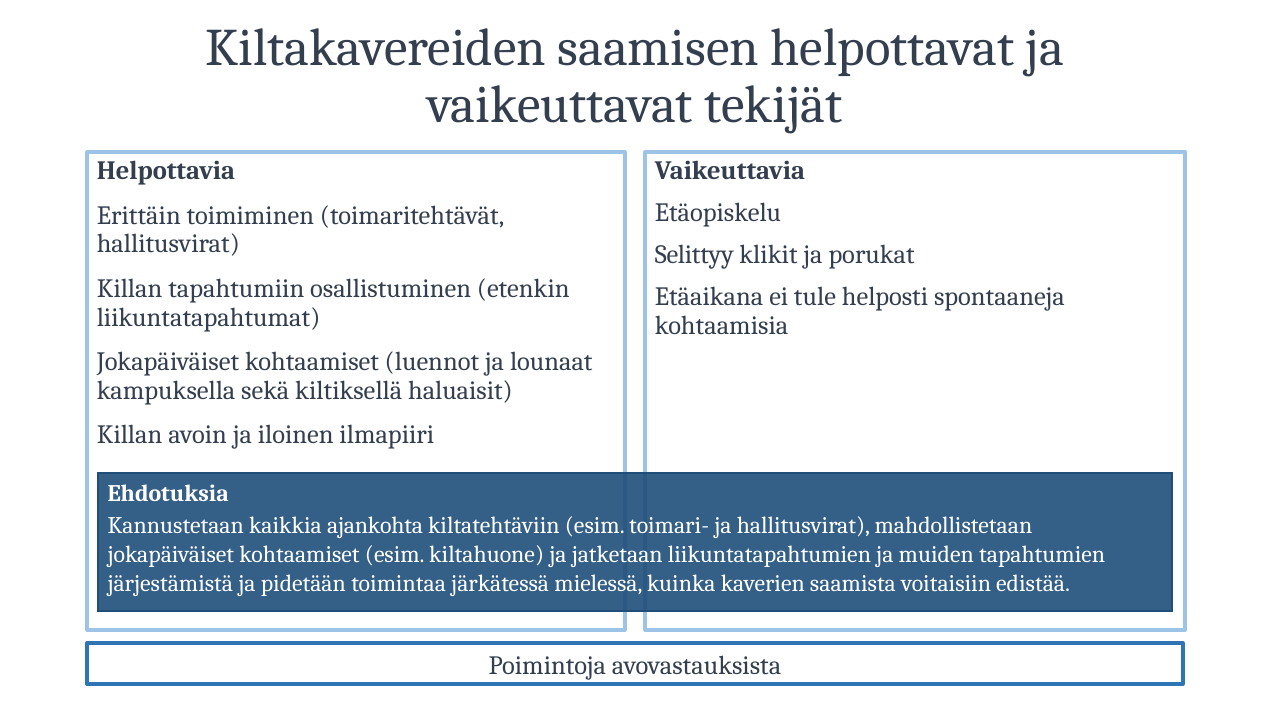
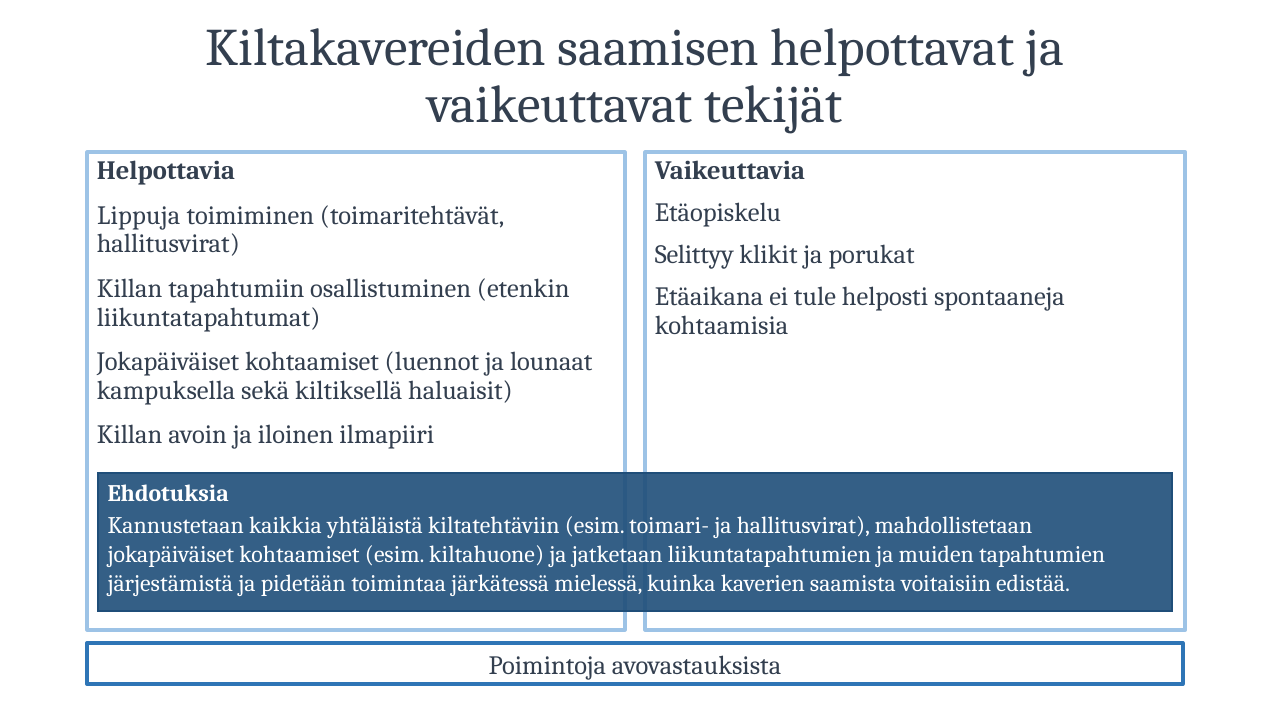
Erittäin: Erittäin -> Lippuja (139, 216)
ajankohta: ajankohta -> yhtäläistä (375, 526)
